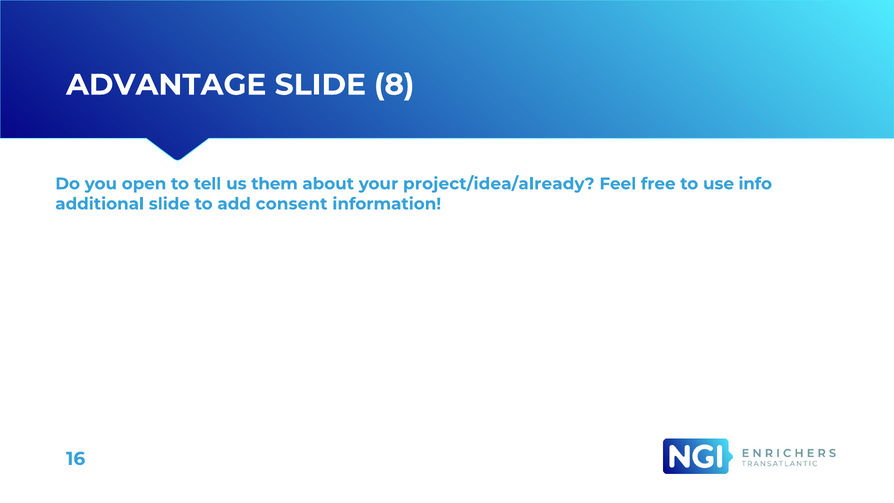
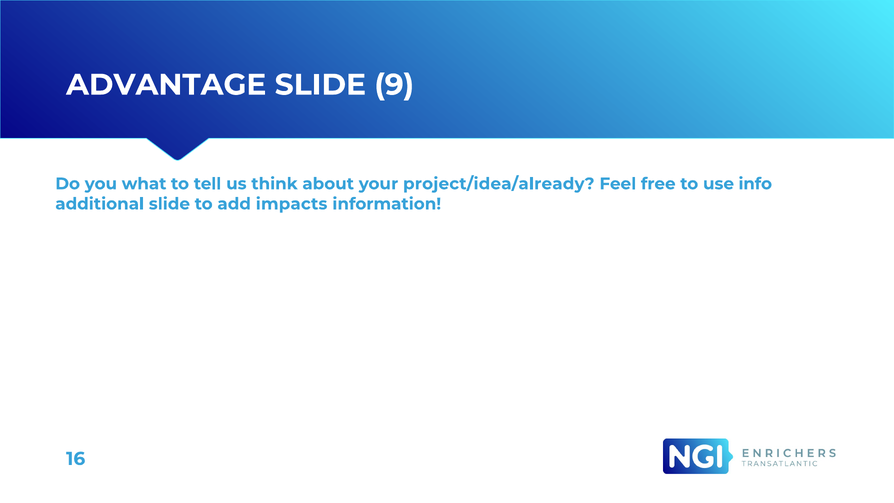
8: 8 -> 9 (394, 85)
open: open -> what (144, 184)
them: them -> think (274, 184)
consent: consent -> impacts (292, 204)
